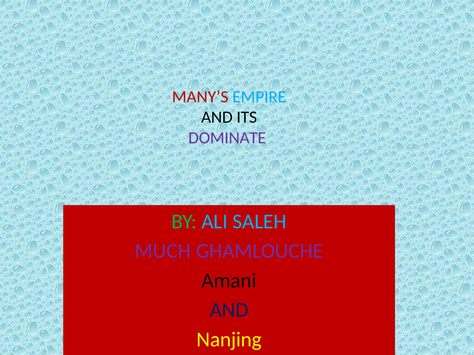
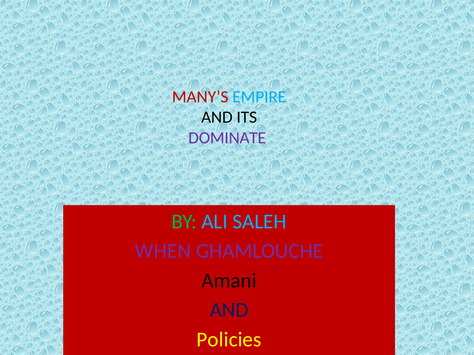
MUCH: MUCH -> WHEN (163, 251)
Nanjing: Nanjing -> Policies (229, 340)
